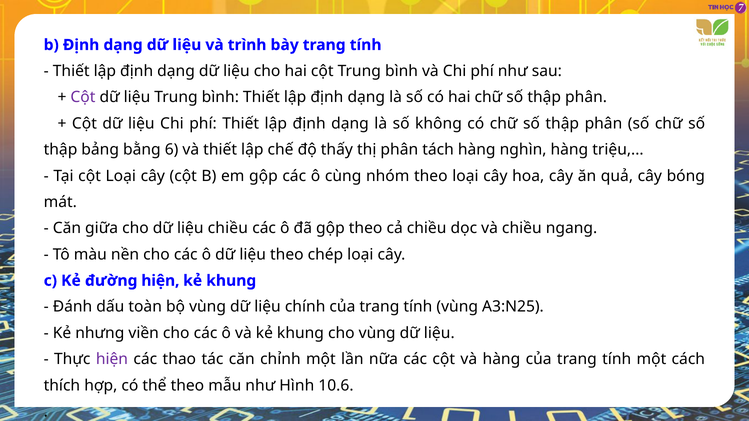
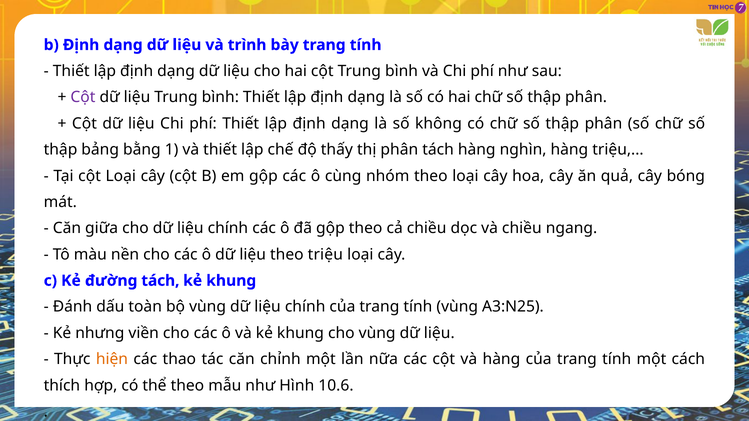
6: 6 -> 1 (172, 150)
cho dữ liệu chiều: chiều -> chính (228, 228)
theo chép: chép -> triệu (325, 255)
đường hiện: hiện -> tách (160, 281)
hiện colour: purple -> orange (112, 359)
